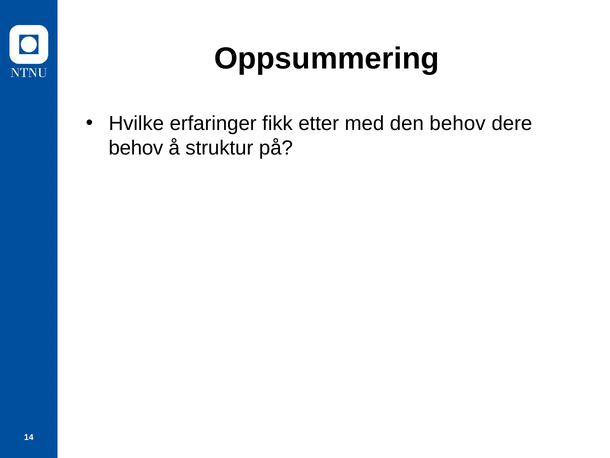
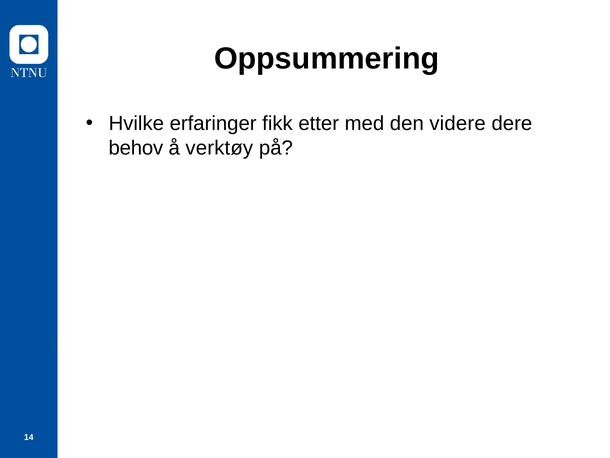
den behov: behov -> videre (458, 123)
struktur: struktur -> verktøy (219, 148)
